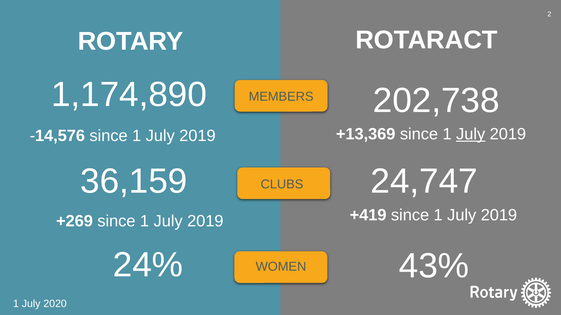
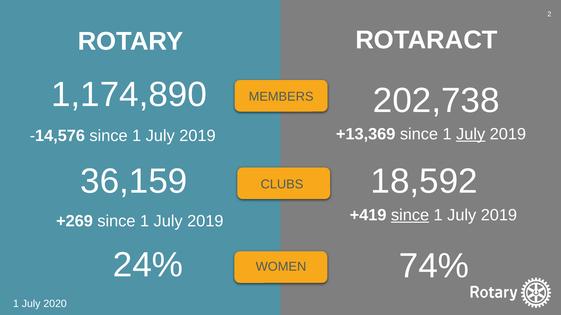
24,747: 24,747 -> 18,592 (424, 182)
since underline: none -> present (410, 215)
43%: 43% -> 74% (434, 266)
